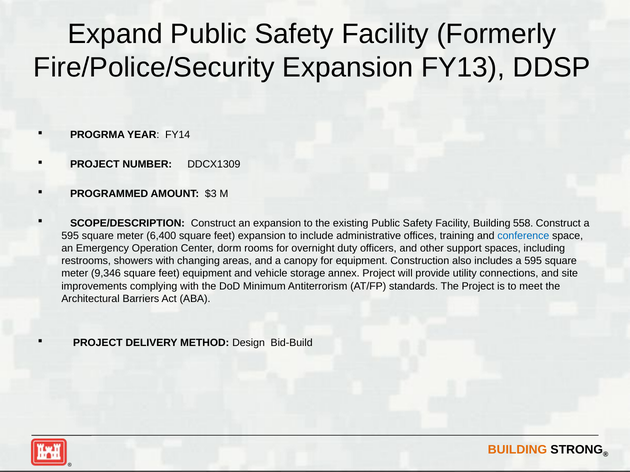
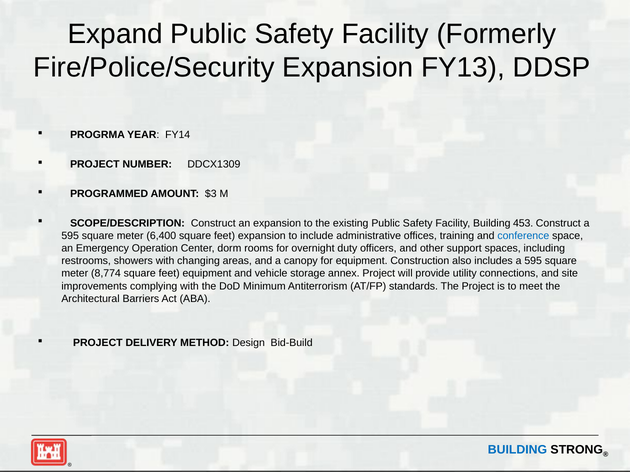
558: 558 -> 453 (523, 223)
9,346: 9,346 -> 8,774 (106, 274)
BUILDING colour: orange -> blue (517, 450)
